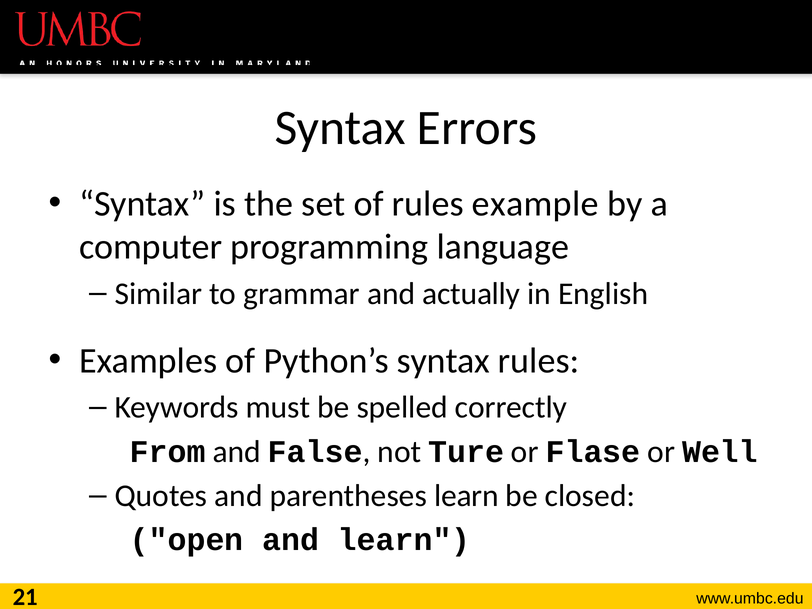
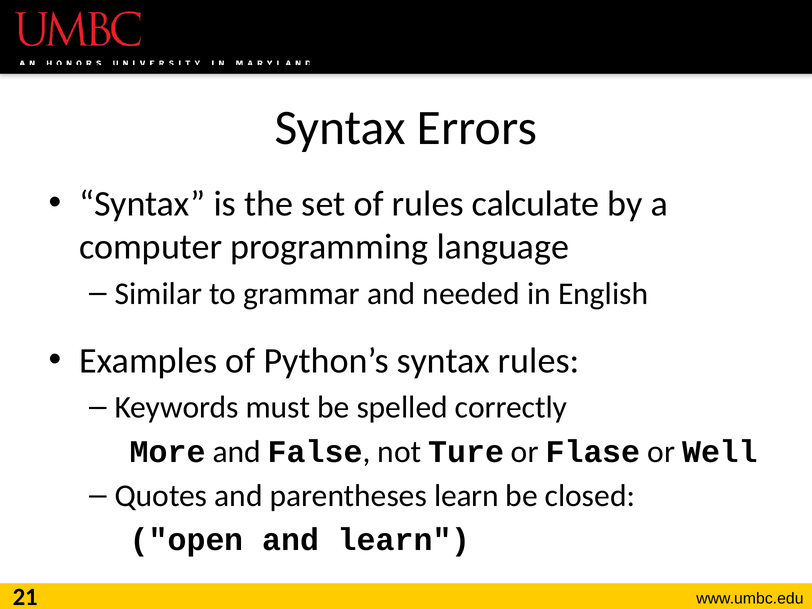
example: example -> calculate (536, 204)
actually: actually -> needed (471, 294)
From: From -> More (168, 452)
